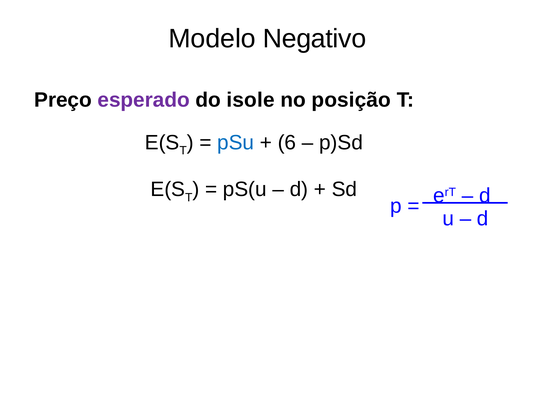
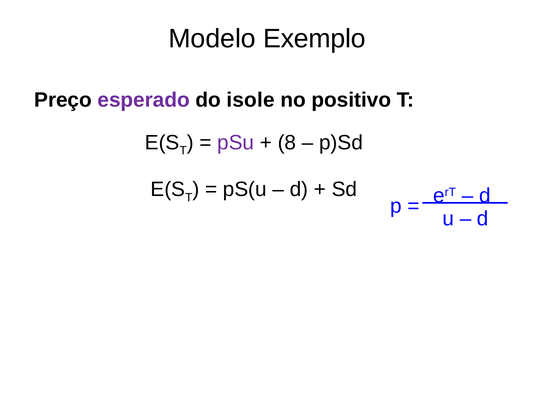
Negativo: Negativo -> Exemplo (314, 39)
posição: posição -> positivo (351, 100)
pSu colour: blue -> purple (236, 142)
6: 6 -> 8 (287, 142)
